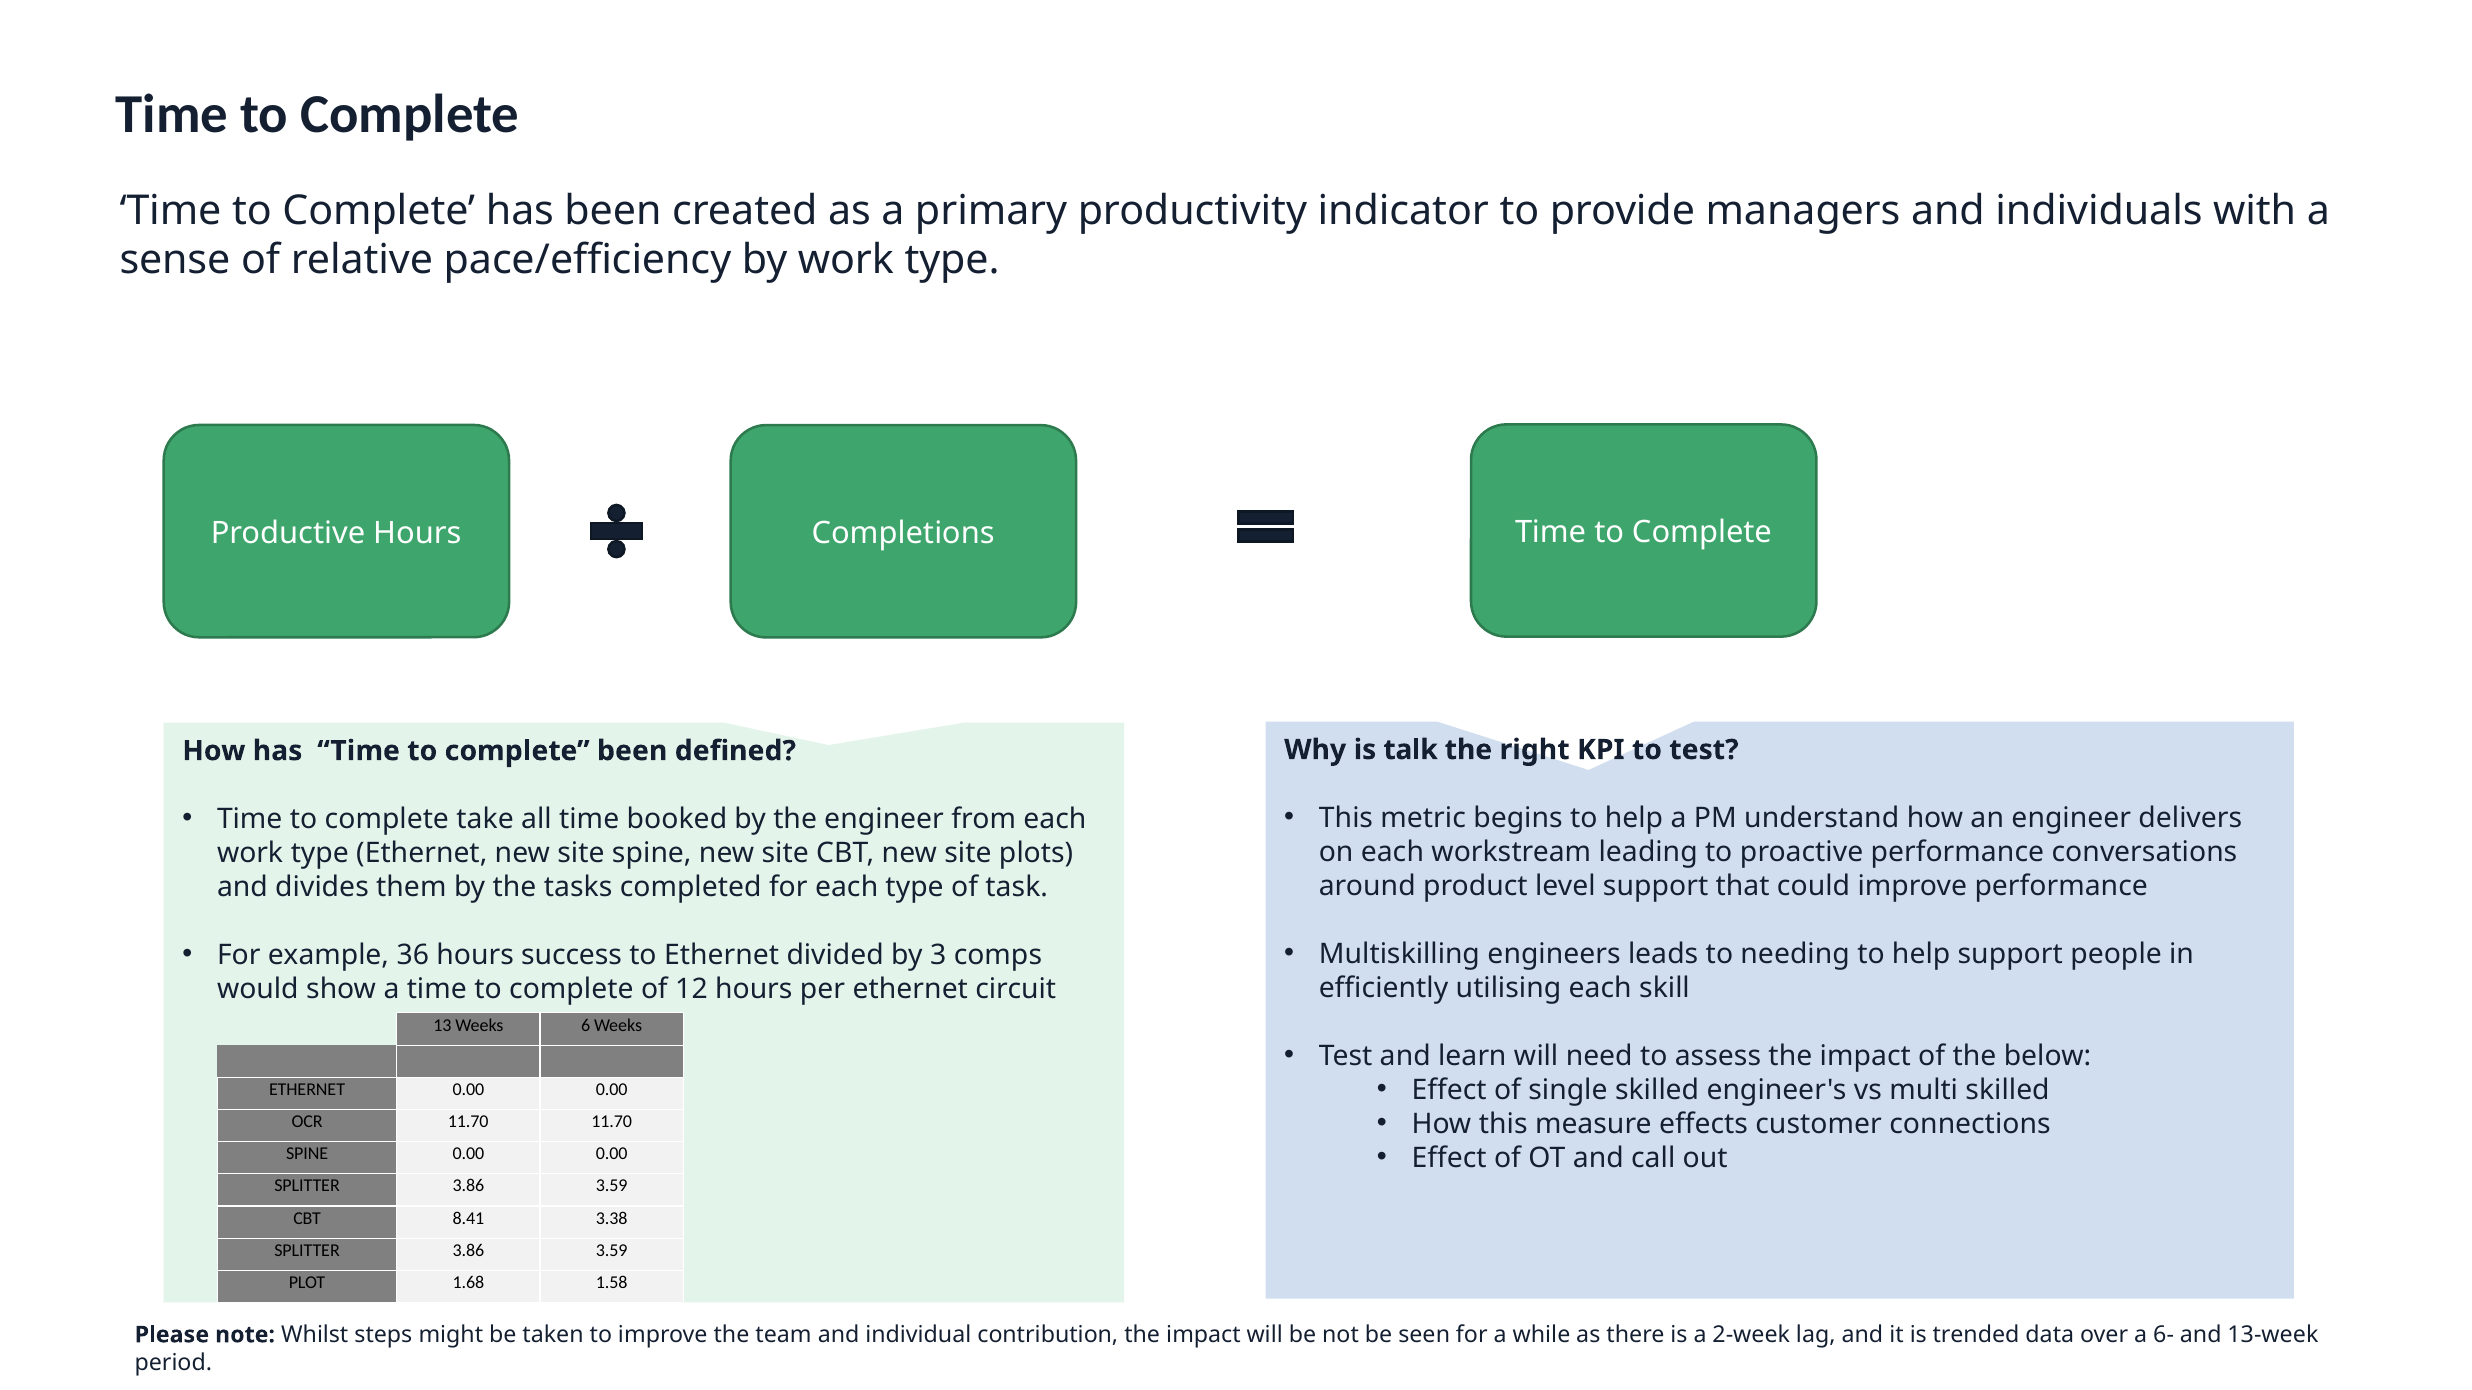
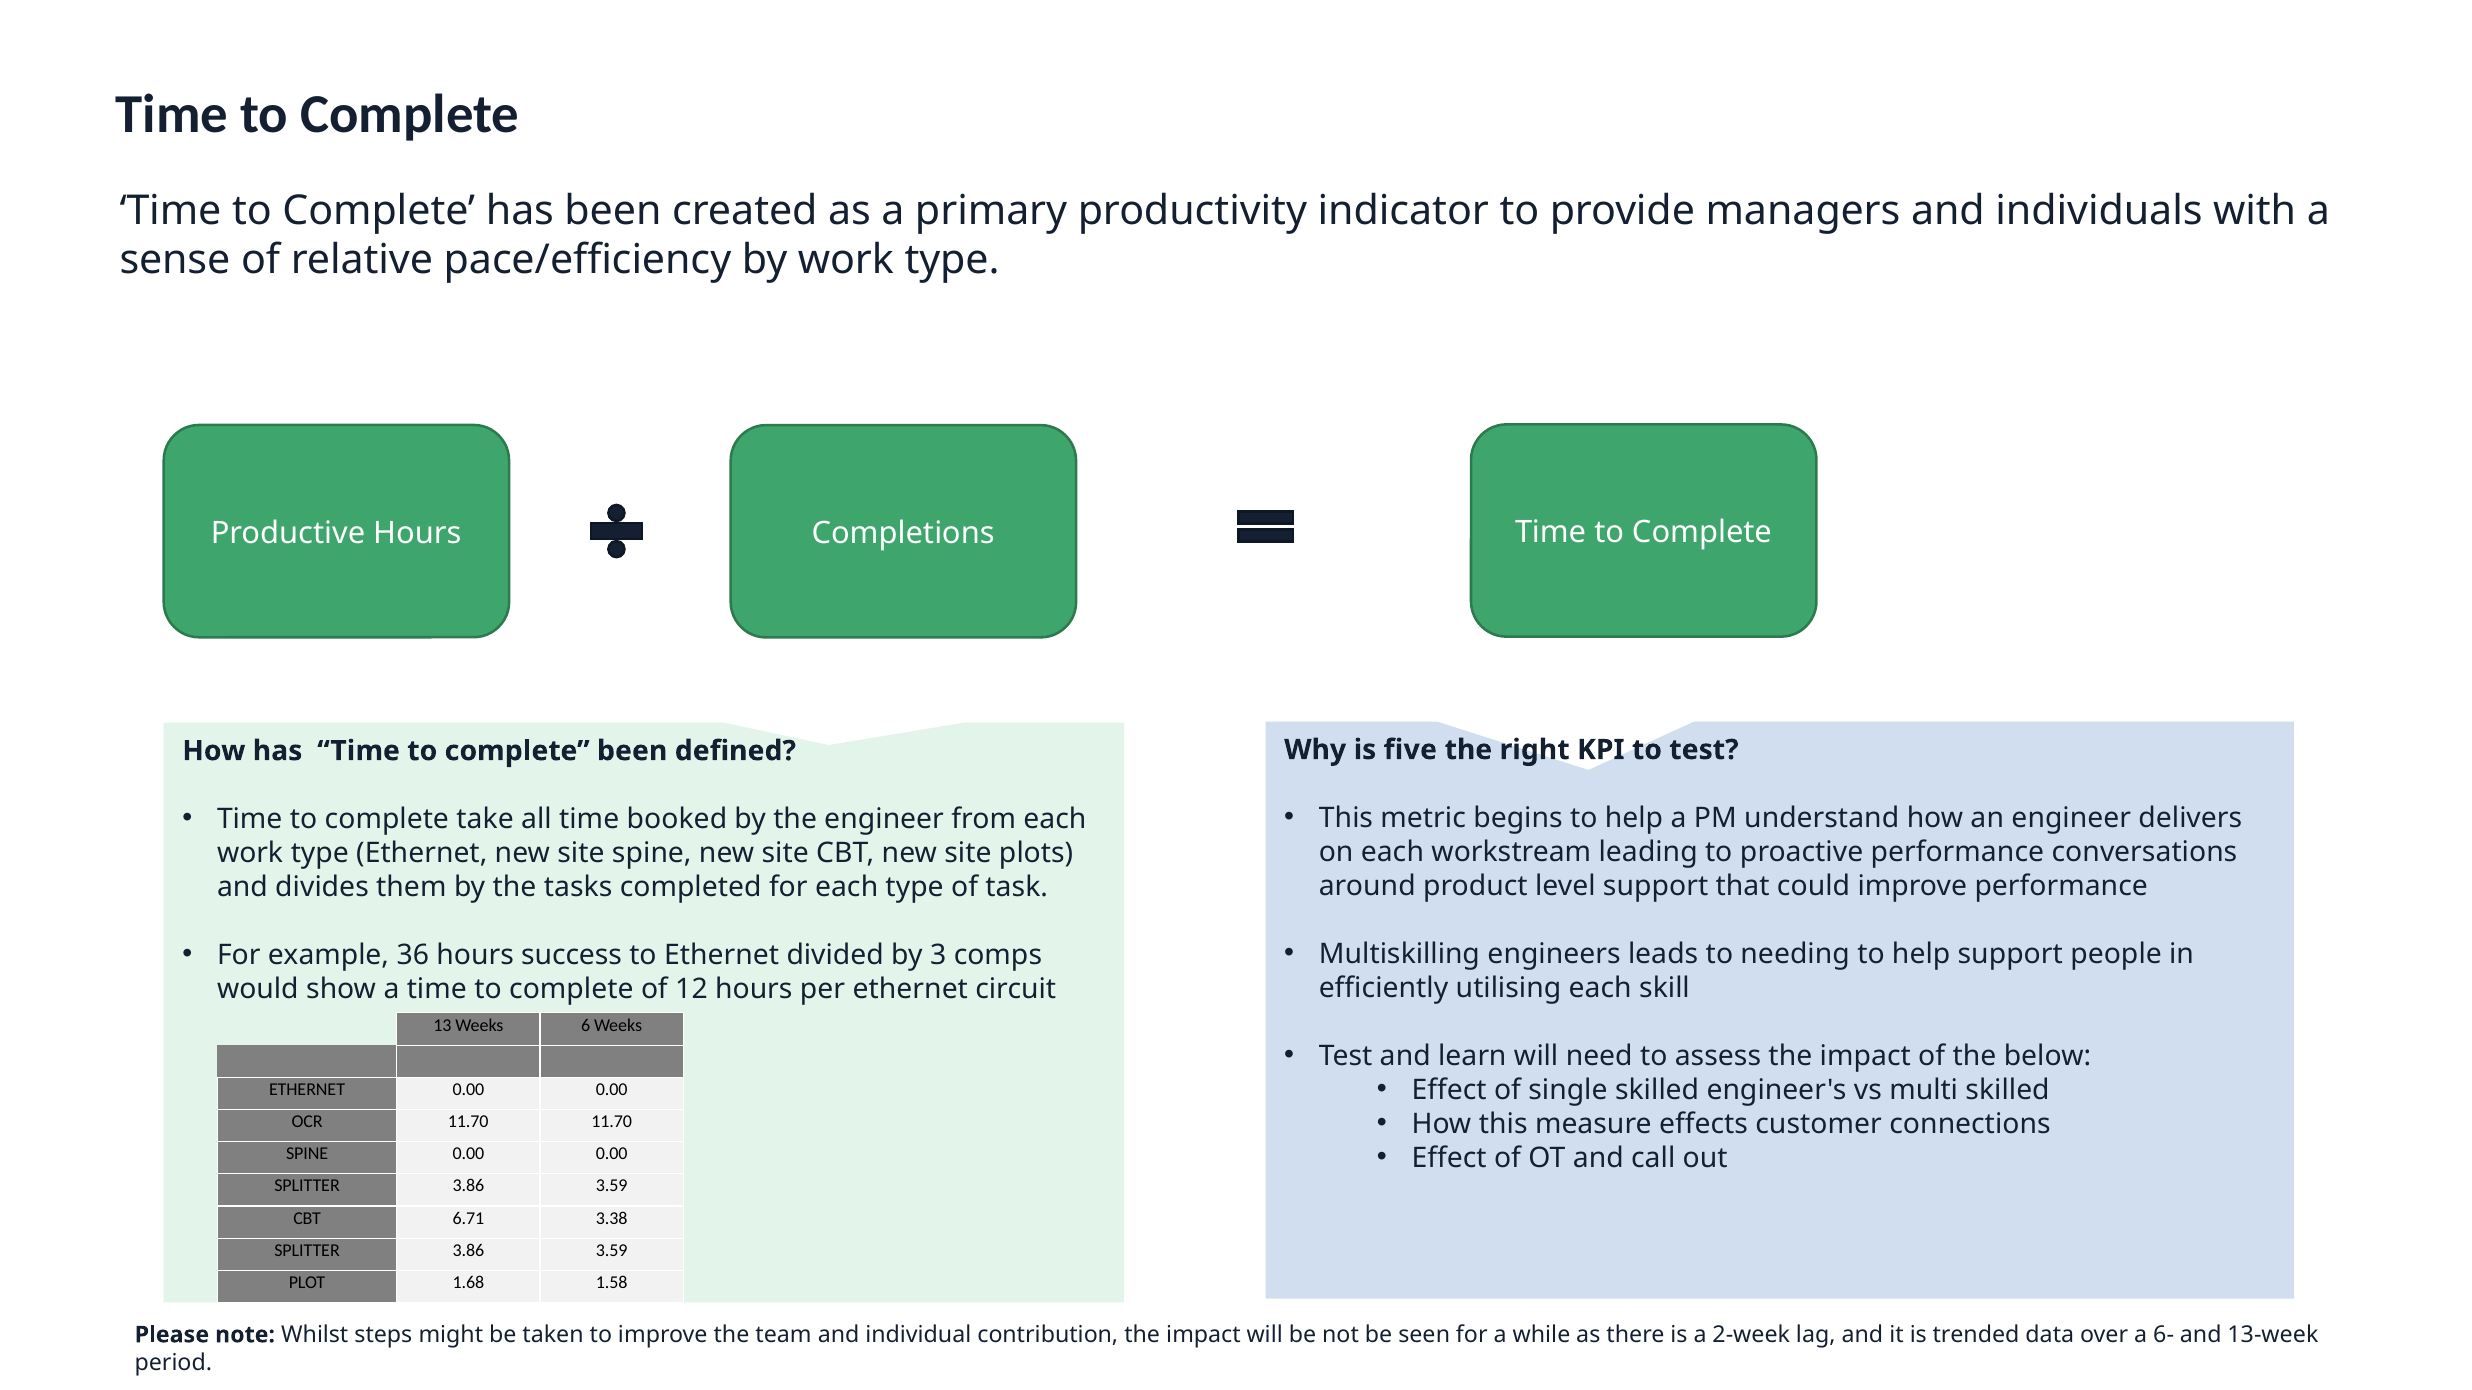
talk: talk -> five (1410, 750)
8.41: 8.41 -> 6.71 (468, 1219)
